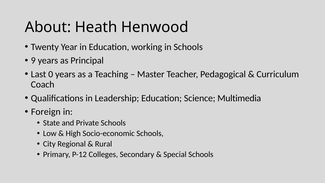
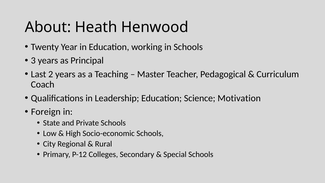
9: 9 -> 3 (33, 61)
0: 0 -> 2 (51, 74)
Multimedia: Multimedia -> Motivation (239, 98)
